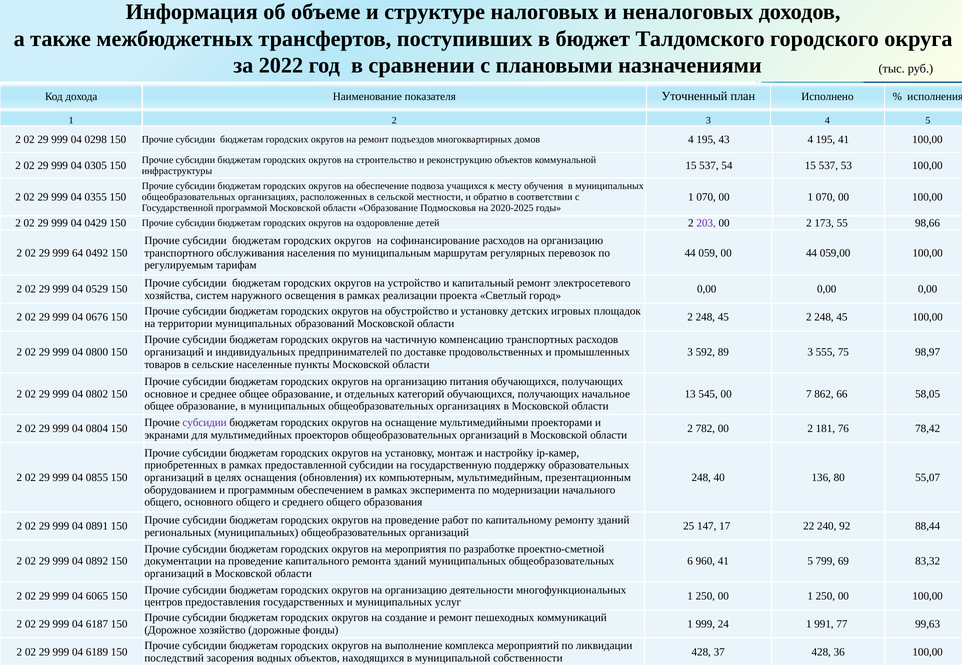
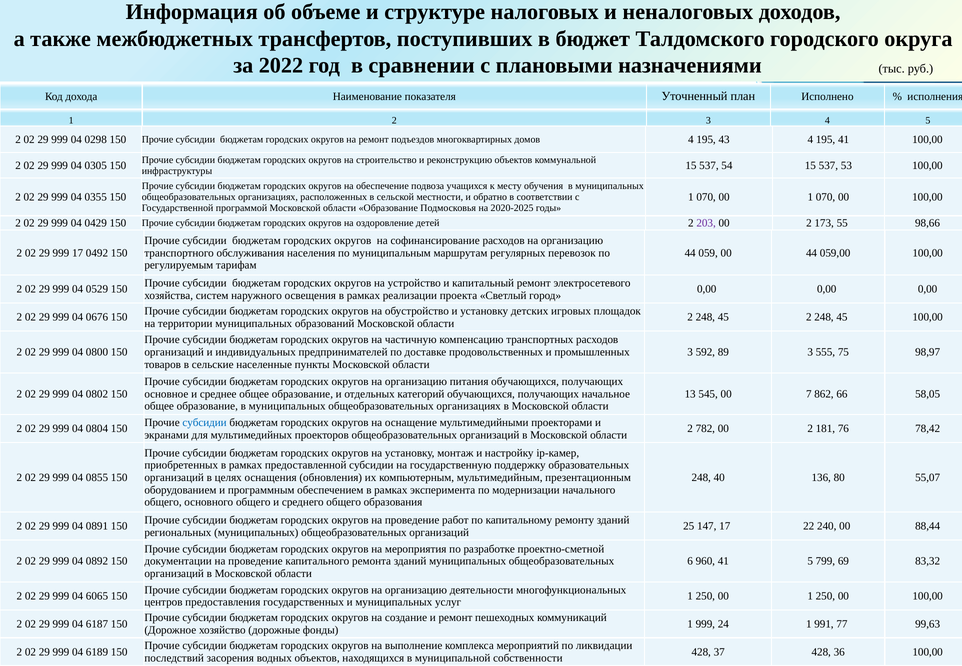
999 64: 64 -> 17 (78, 253)
субсидии colour: purple -> blue (205, 423)
240 92: 92 -> 00 (845, 526)
